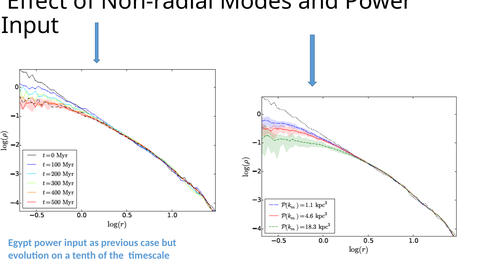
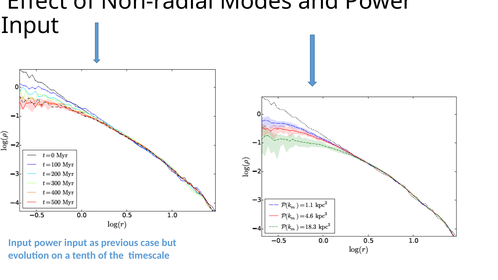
Egypt: Egypt -> Input (20, 243)
